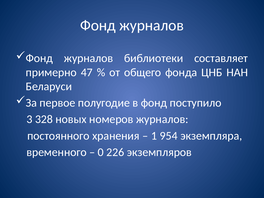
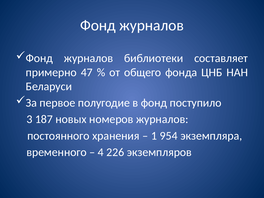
328: 328 -> 187 (44, 119)
0: 0 -> 4 (101, 152)
